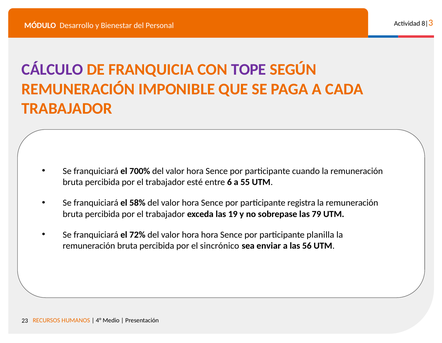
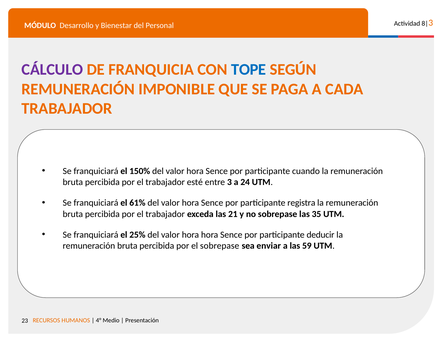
TOPE colour: purple -> blue (249, 70)
700%: 700% -> 150% (140, 171)
entre 6: 6 -> 3 (229, 183)
55: 55 -> 24 (245, 183)
58%: 58% -> 61% (137, 203)
19: 19 -> 21 (233, 214)
79: 79 -> 35 (316, 214)
72%: 72% -> 25% (137, 235)
planilla: planilla -> deducir (321, 235)
el sincrónico: sincrónico -> sobrepase (220, 246)
56: 56 -> 59 (307, 246)
